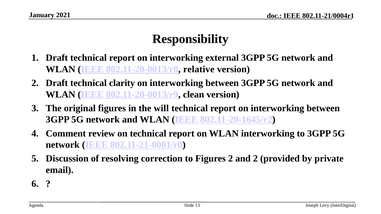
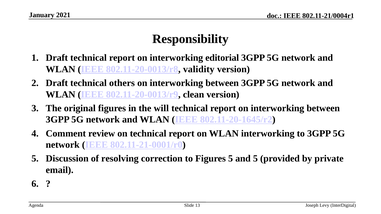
external: external -> editorial (222, 58)
relative: relative -> validity (199, 69)
clarity: clarity -> others (122, 83)
Figures 2: 2 -> 5 (231, 159)
and 2: 2 -> 5 (255, 159)
